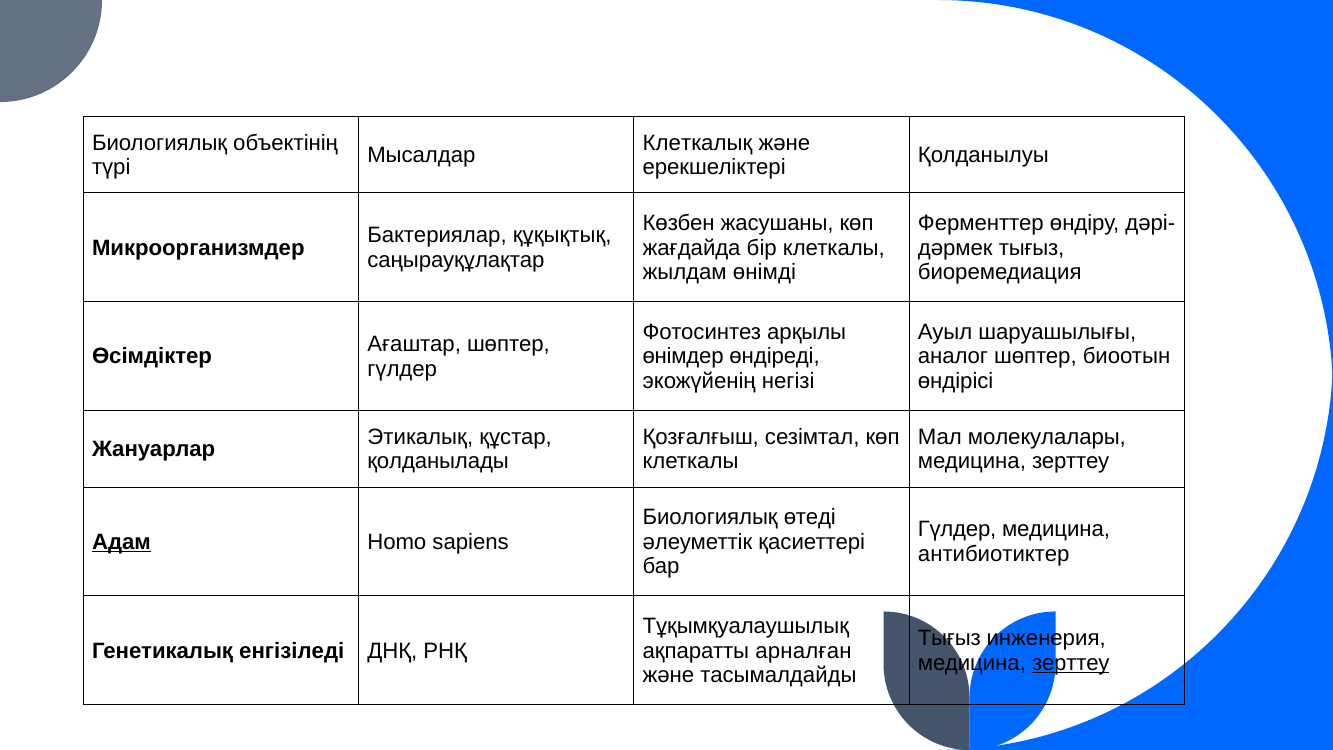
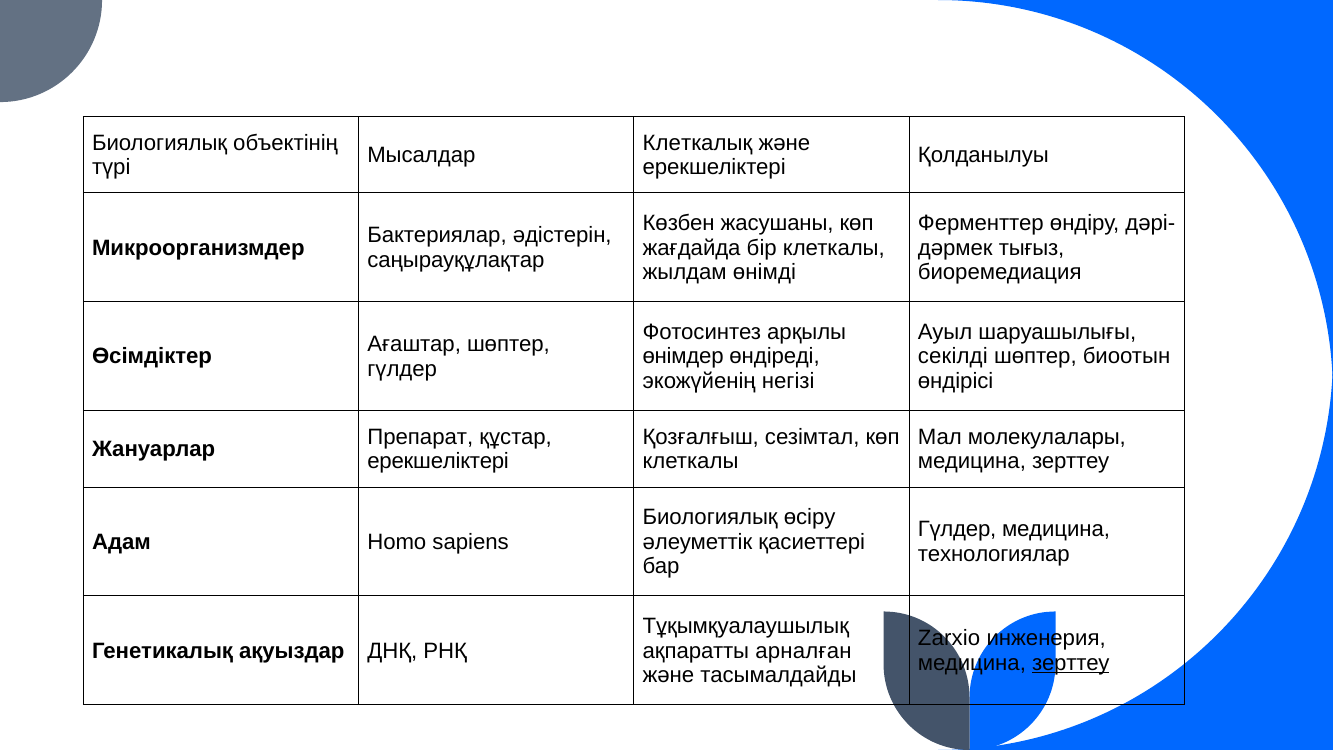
құқықтық: құқықтық -> әдістерін (562, 235)
аналог: аналог -> секілді (953, 357)
Этикалық: Этикалық -> Препарат (420, 437)
қолданылады: қолданылады -> ерекшеліктері (438, 461)
өтеді: өтеді -> өсіру (810, 517)
Адам underline: present -> none (121, 542)
антибиотиктер: антибиотиктер -> технологиялар (994, 554)
Тығыз: Тығыз -> Zarxio (949, 638)
енгізіледі: енгізіледі -> ақуыздар (292, 651)
